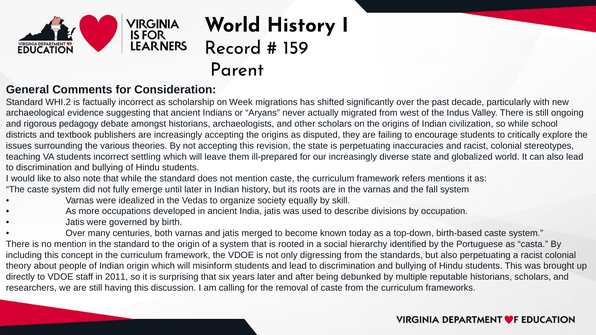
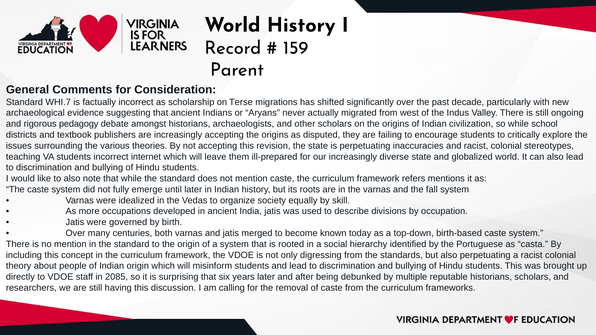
WHI.2: WHI.2 -> WHI.7 (58, 102)
Week: Week -> Terse (241, 102)
settling: settling -> internet (146, 157)
2011: 2011 -> 2085 (117, 277)
